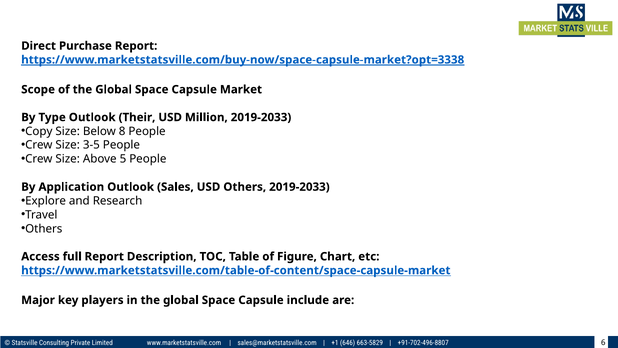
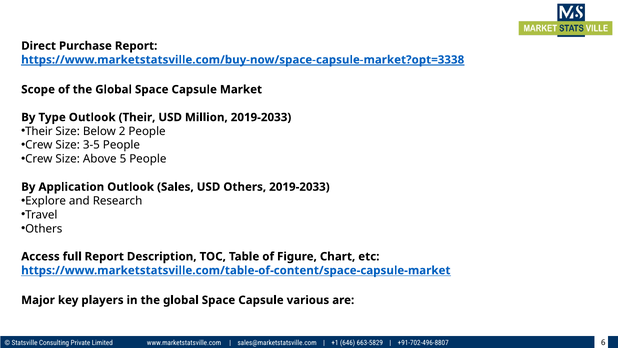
Copy: Copy -> Their (39, 131)
8: 8 -> 2 (122, 131)
include: include -> various (308, 300)
